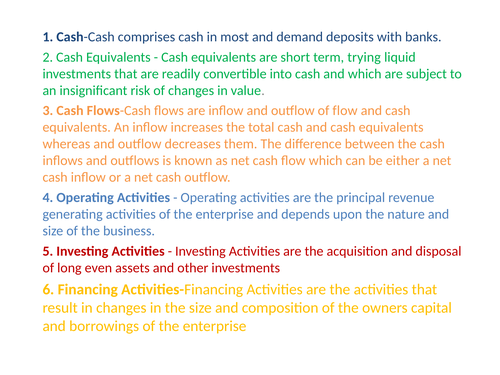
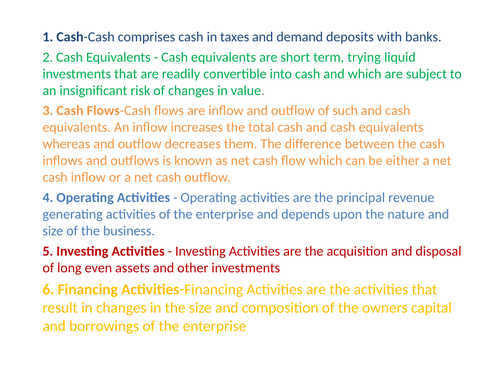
most: most -> taxes (235, 37)
of flow: flow -> such (345, 111)
